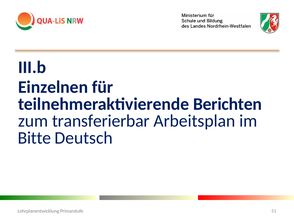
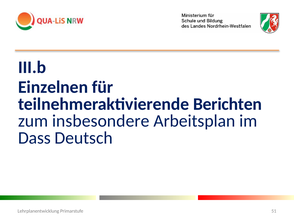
transferierbar: transferierbar -> insbesondere (101, 121)
Bitte: Bitte -> Dass (34, 137)
